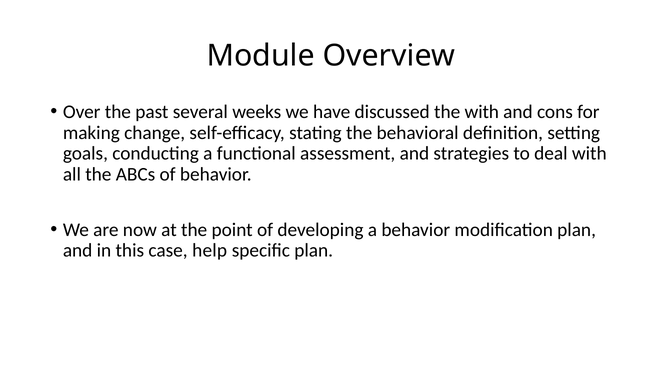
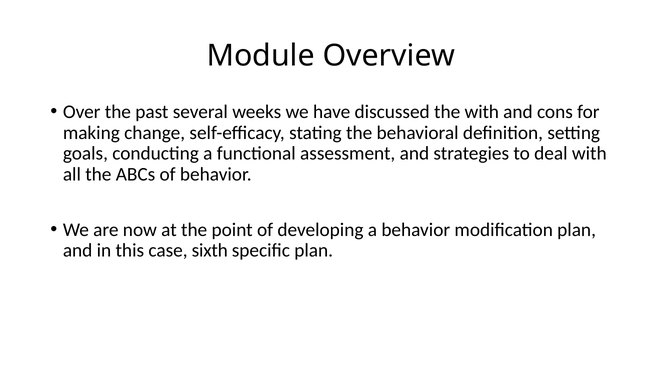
help: help -> sixth (210, 251)
